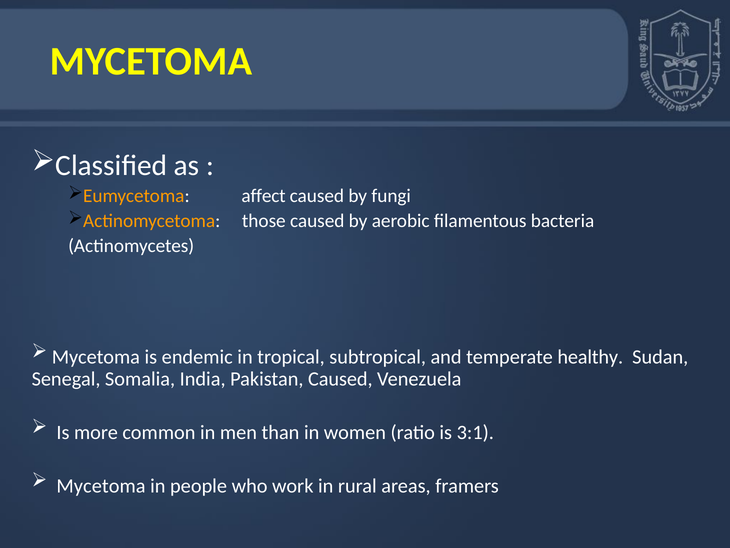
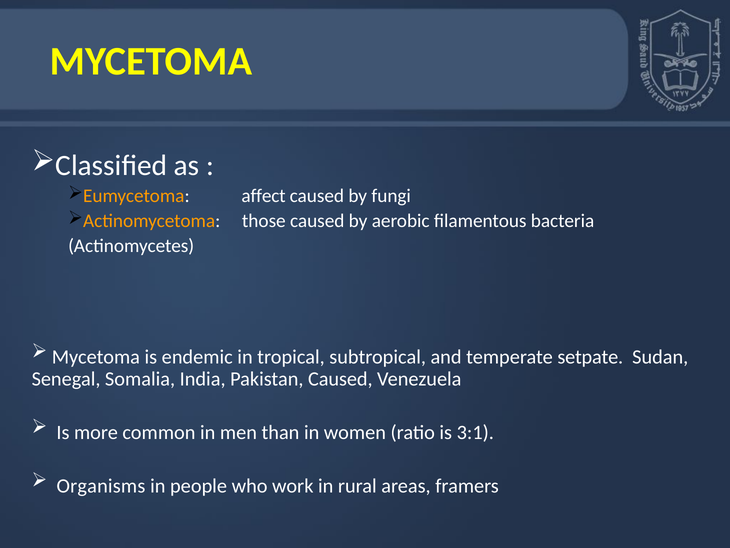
healthy: healthy -> setpate (590, 357)
Mycetoma: Mycetoma -> Organisms (101, 486)
